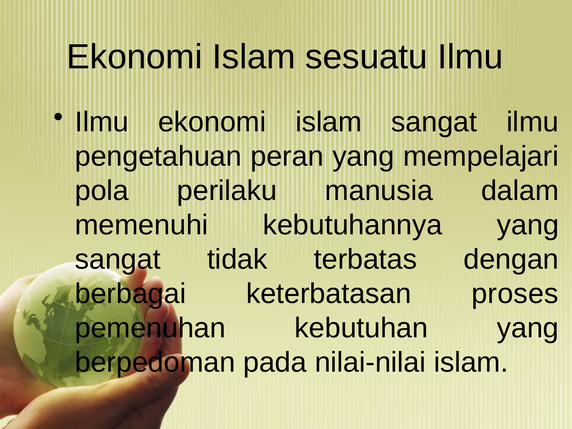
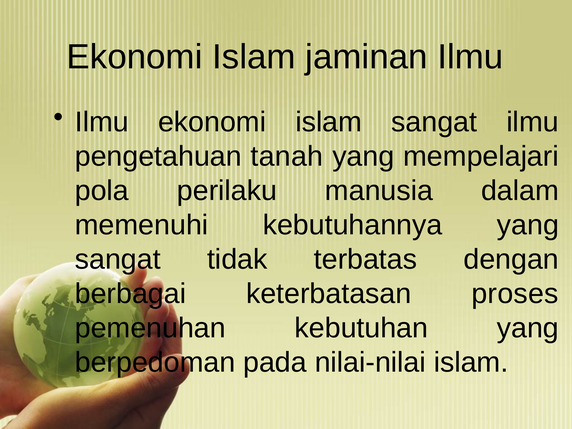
sesuatu: sesuatu -> jaminan (367, 57)
peran: peran -> tanah (287, 156)
